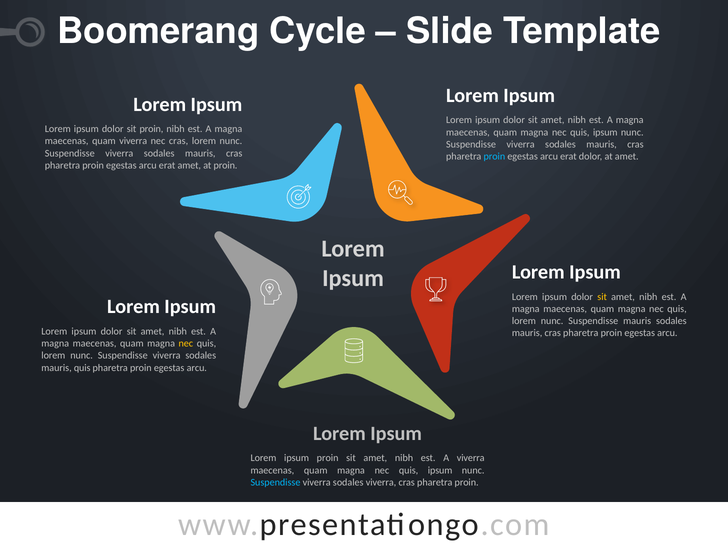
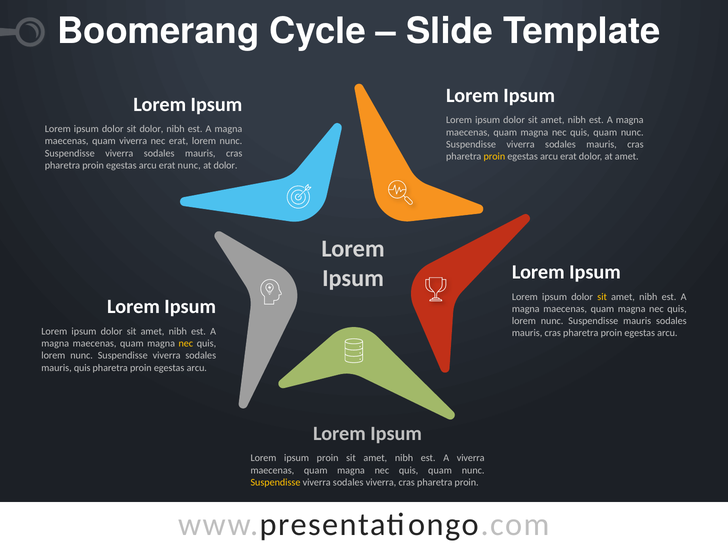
sit proin: proin -> dolor (151, 129)
ipsum: ipsum -> quam (605, 132)
nec cras: cras -> erat (179, 141)
proin colour: light blue -> yellow (494, 157)
erat amet: amet -> nunc (189, 165)
at proin: proin -> dolor (225, 165)
ipsum: ipsum -> quam (440, 470)
Suspendisse colour: light blue -> yellow (275, 482)
